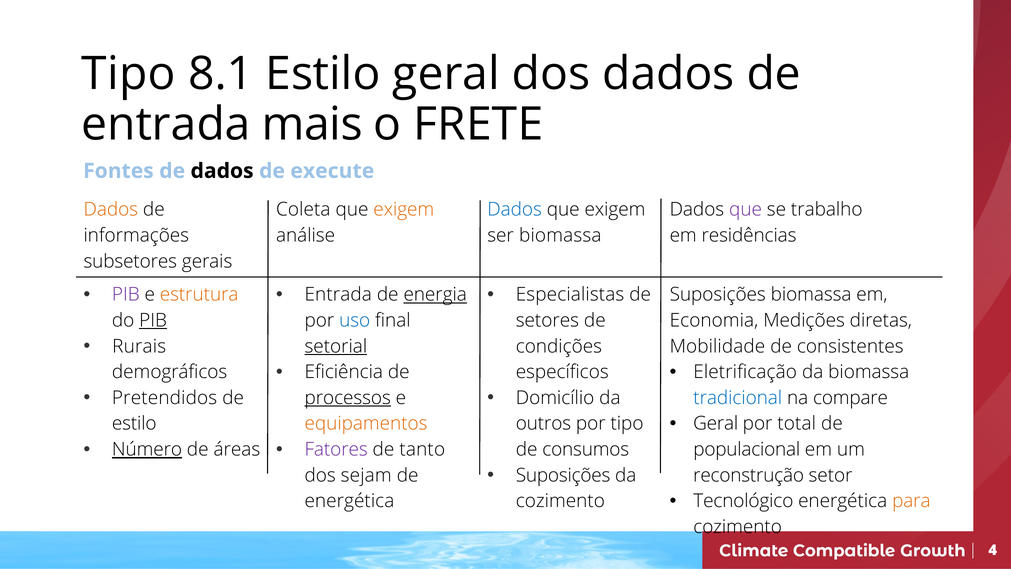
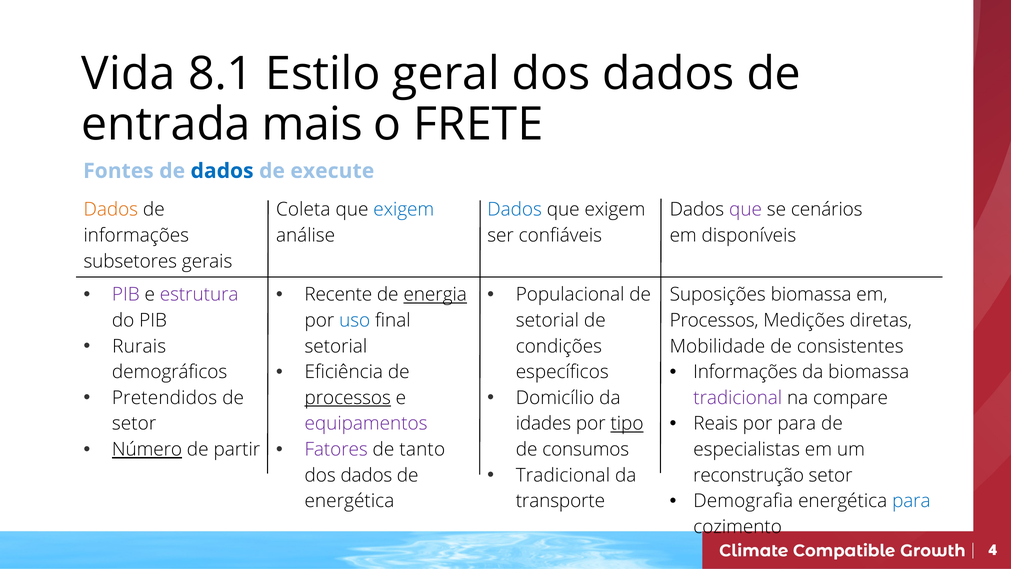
Tipo: Tipo -> Vida (128, 74)
dados colour: black -> blue (222, 171)
exigem colour: orange -> blue (404, 210)
trabalho: trabalho -> cenários (827, 210)
ser biomassa: biomassa -> confiáveis (560, 235)
residências: residências -> disponíveis (749, 235)
estrutura colour: orange -> purple (199, 295)
Entrada: Entrada -> Recente (338, 295)
Especialistas: Especialistas -> Populacional (570, 295)
PIB underline: present -> none (153, 320)
setores: setores -> setorial (547, 320)
Economia: Economia -> Processos (714, 320)
setorial underline: present -> none (336, 346)
Eletrificação: Eletrificação -> Informações (745, 372)
tradicional colour: blue -> purple (738, 398)
Geral: Geral -> Reais (716, 423)
por total: total -> para (797, 423)
estilo: estilo -> setor (134, 423)
equipamentos colour: orange -> purple (366, 423)
outros: outros -> idades (543, 423)
tipo underline: none -> present (627, 423)
áreas: áreas -> partir (237, 449)
populacional: populacional -> especialistas (747, 449)
Suposições: Suposições -> Tradicional (563, 475)
sejam: sejam -> dados (366, 475)
Tecnológico: Tecnológico -> Demografia (743, 501)
para colour: orange -> blue (911, 501)
cozimento: cozimento -> transporte (560, 501)
